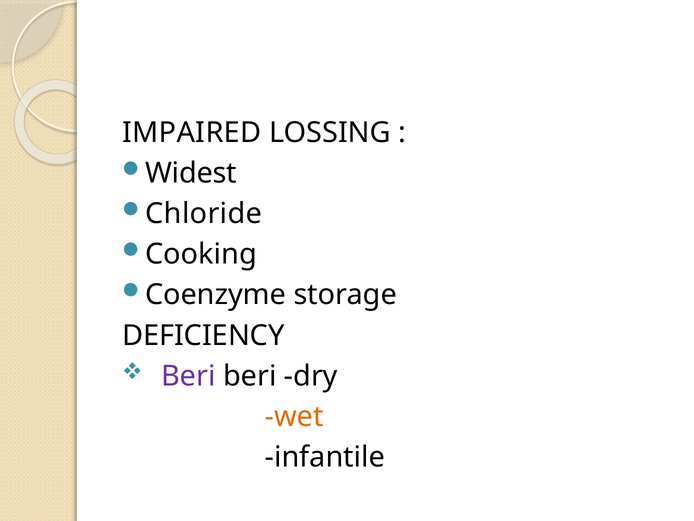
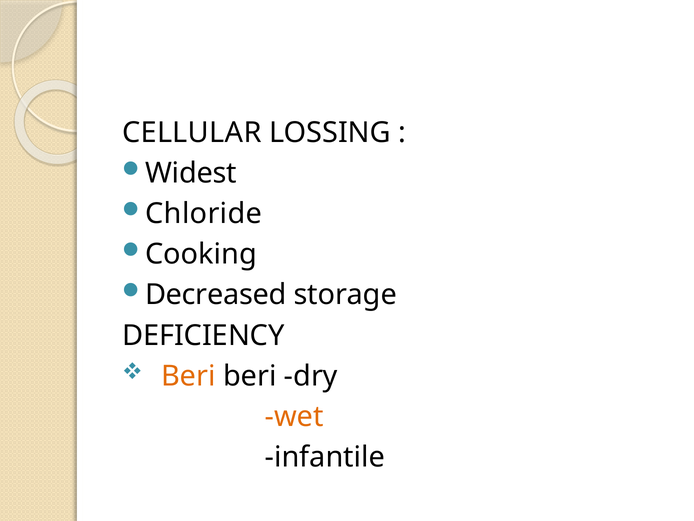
IMPAIRED: IMPAIRED -> CELLULAR (192, 133)
Coenzyme: Coenzyme -> Decreased (216, 295)
Beri colour: purple -> orange (188, 376)
